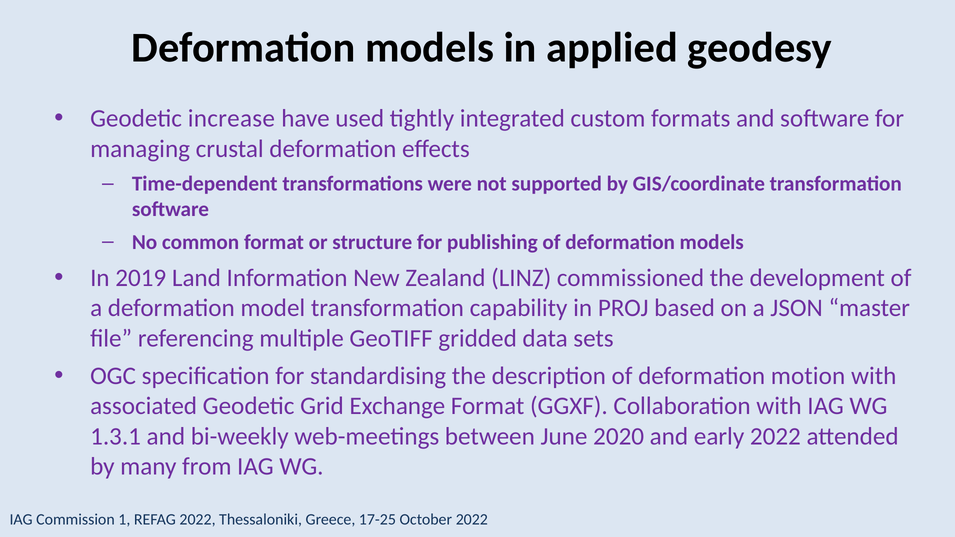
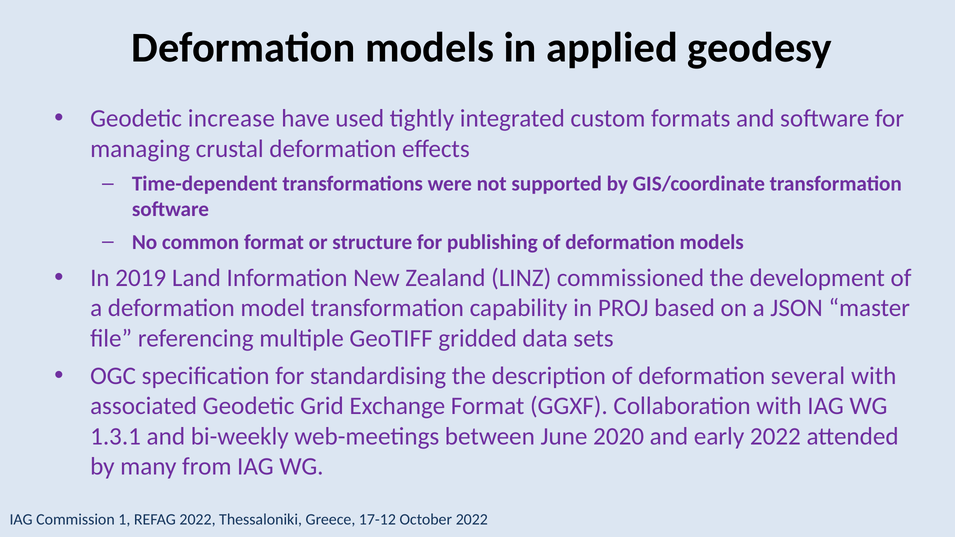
motion: motion -> several (808, 376)
17-25: 17-25 -> 17-12 (377, 520)
